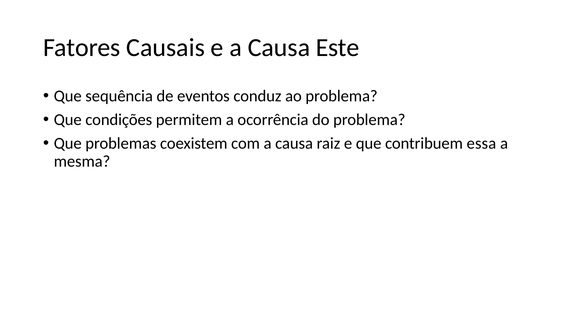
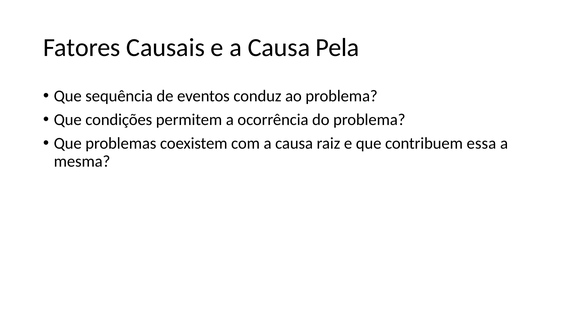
Este: Este -> Pela (337, 48)
